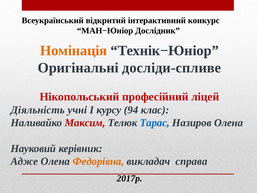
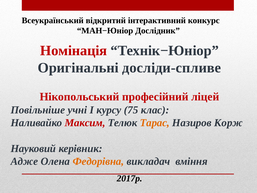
Номінація colour: orange -> red (74, 51)
Діяльність: Діяльність -> Повільніше (38, 110)
94: 94 -> 75 (131, 110)
Тарас colour: blue -> orange (155, 123)
Назиров Олена: Олена -> Корж (228, 123)
справа: справа -> вміння (191, 161)
